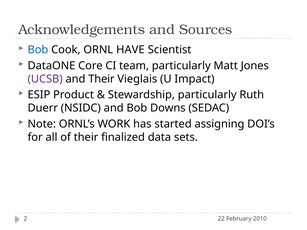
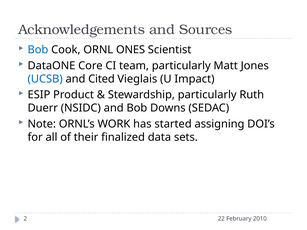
HAVE: HAVE -> ONES (131, 50)
UCSB colour: purple -> blue (45, 79)
and Their: Their -> Cited (101, 79)
